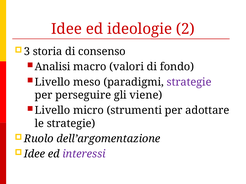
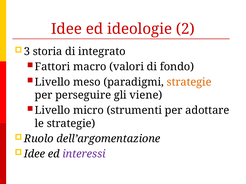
consenso: consenso -> integrato (102, 52)
Analisi: Analisi -> Fattori (53, 67)
strategie colour: purple -> orange (189, 82)
